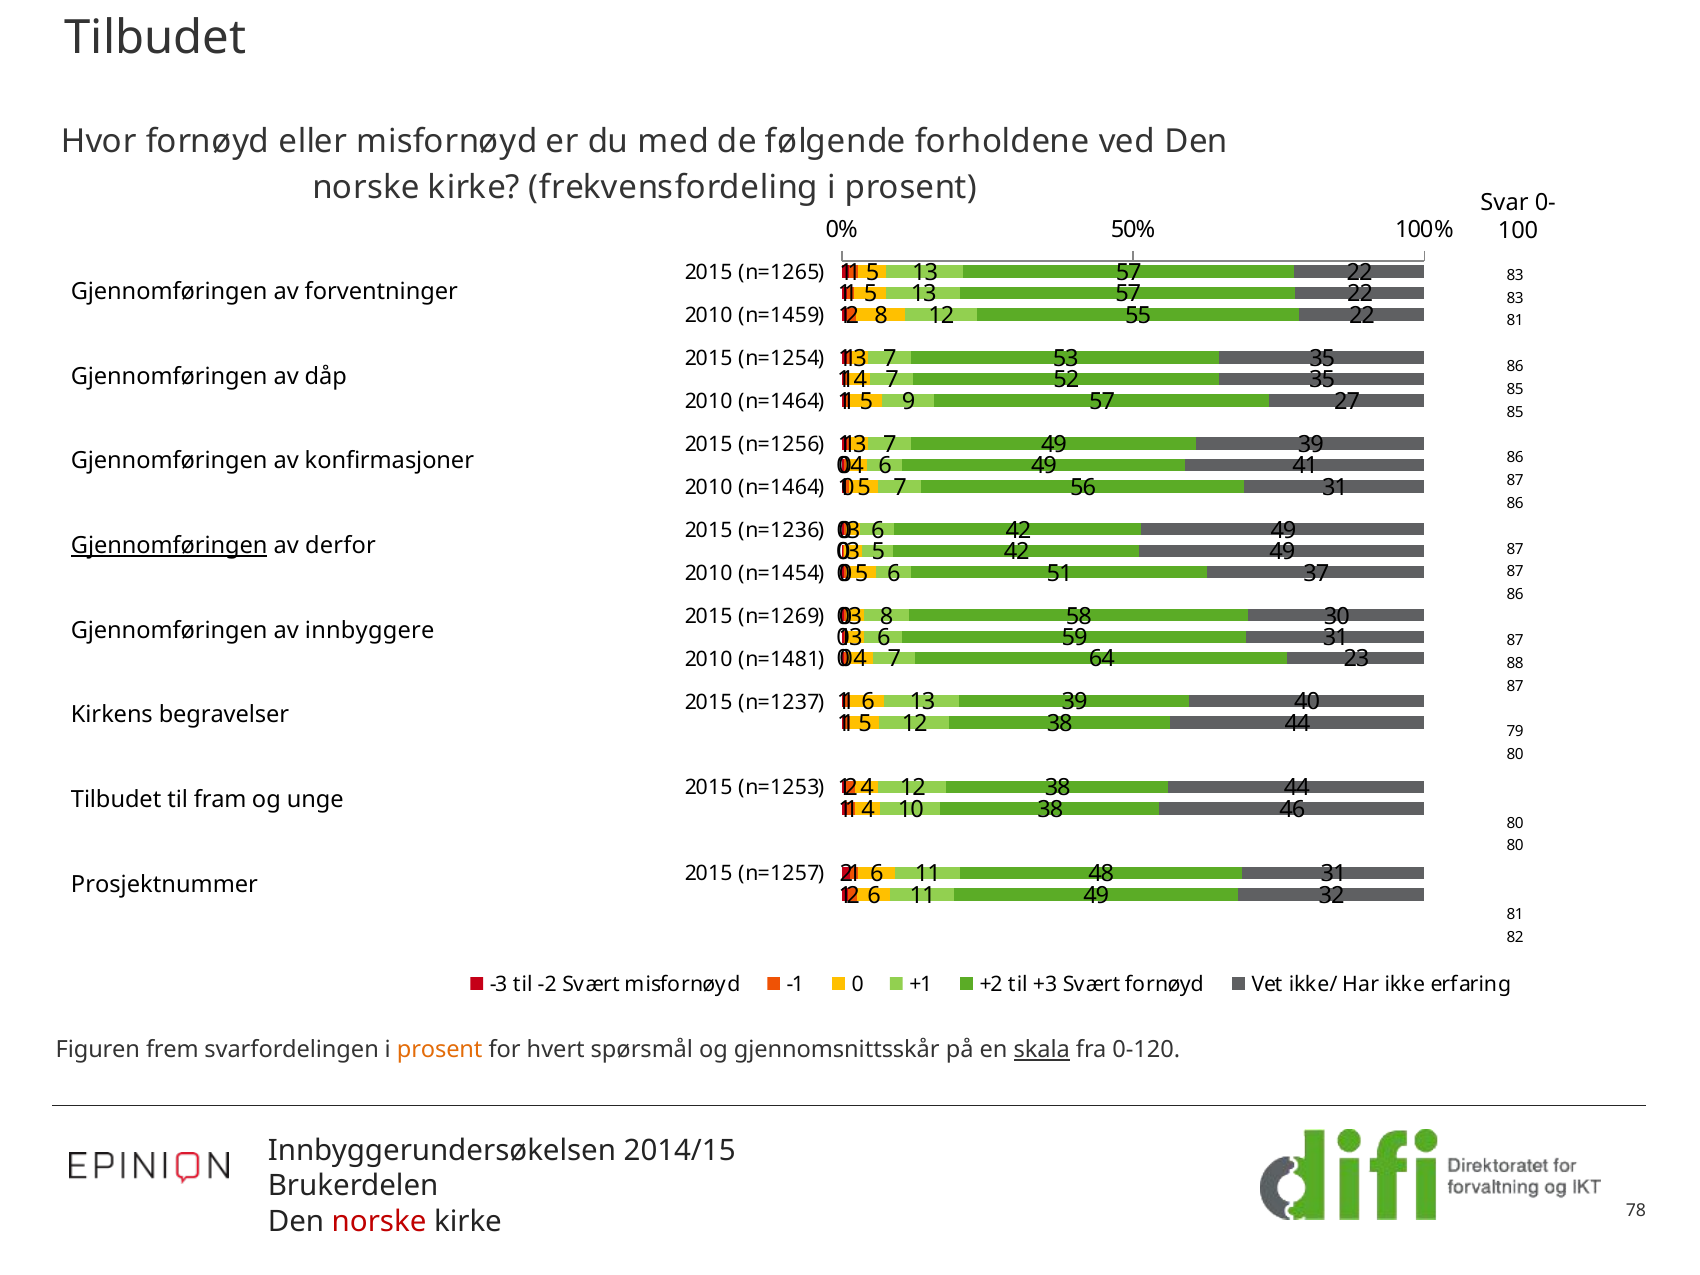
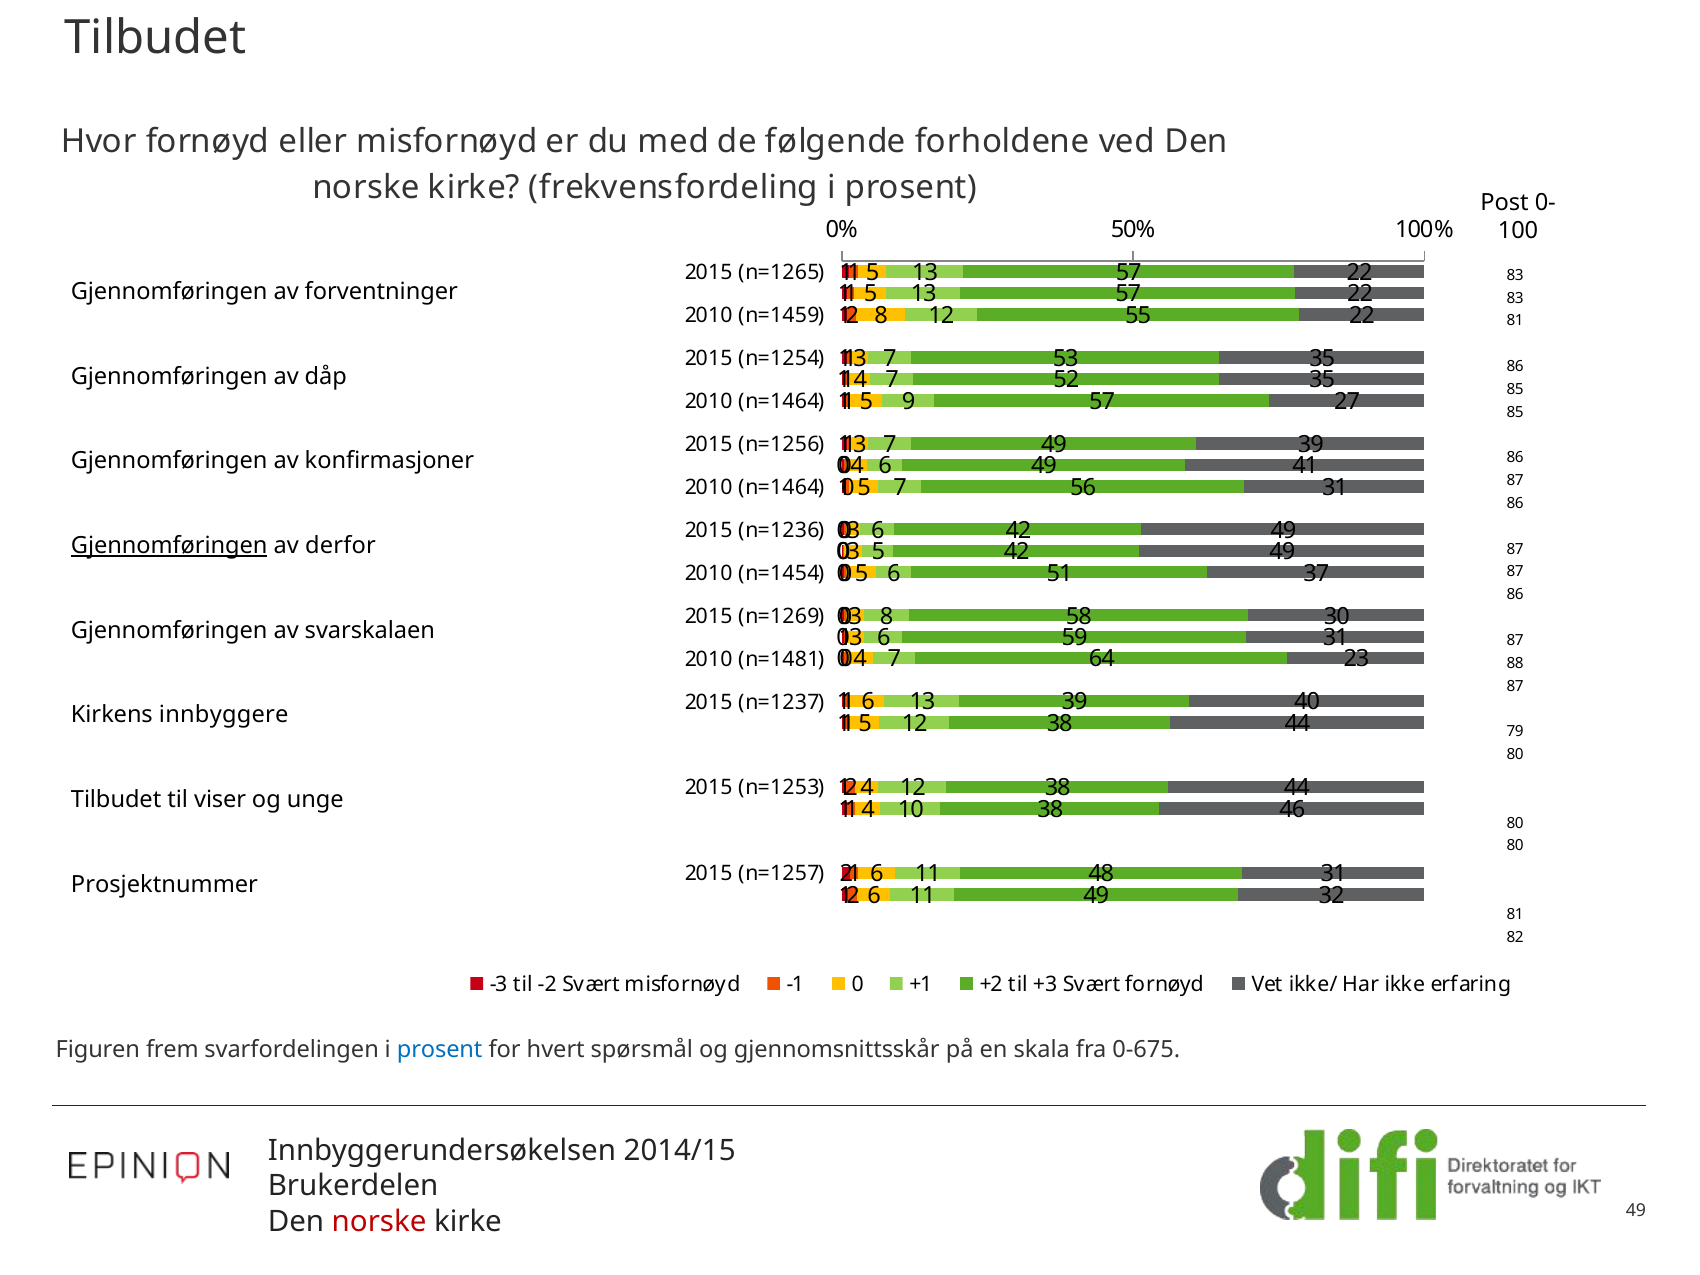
Svar: Svar -> Post (1505, 202)
innbyggere: innbyggere -> svarskalaen (370, 631)
begravelser: begravelser -> innbyggere (224, 715)
fram: fram -> viser (220, 800)
prosent colour: orange -> blue (440, 1050)
skala underline: present -> none (1042, 1050)
0-120: 0-120 -> 0-675 (1146, 1050)
kirke 78: 78 -> 49 (1636, 1210)
